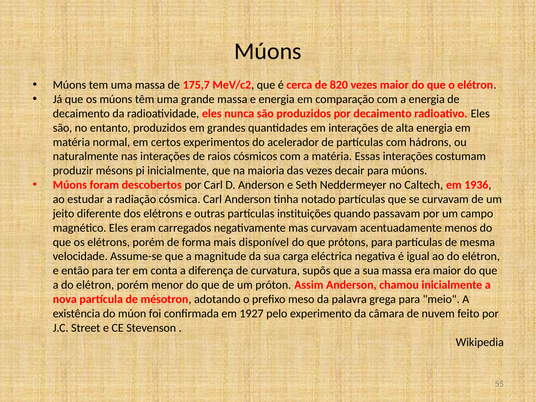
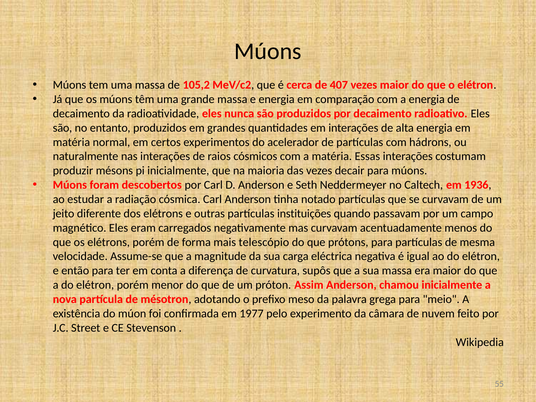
175,7: 175,7 -> 105,2 (196, 85)
820: 820 -> 407 (339, 85)
disponível: disponível -> telescópio (264, 242)
1927: 1927 -> 1977 (252, 314)
